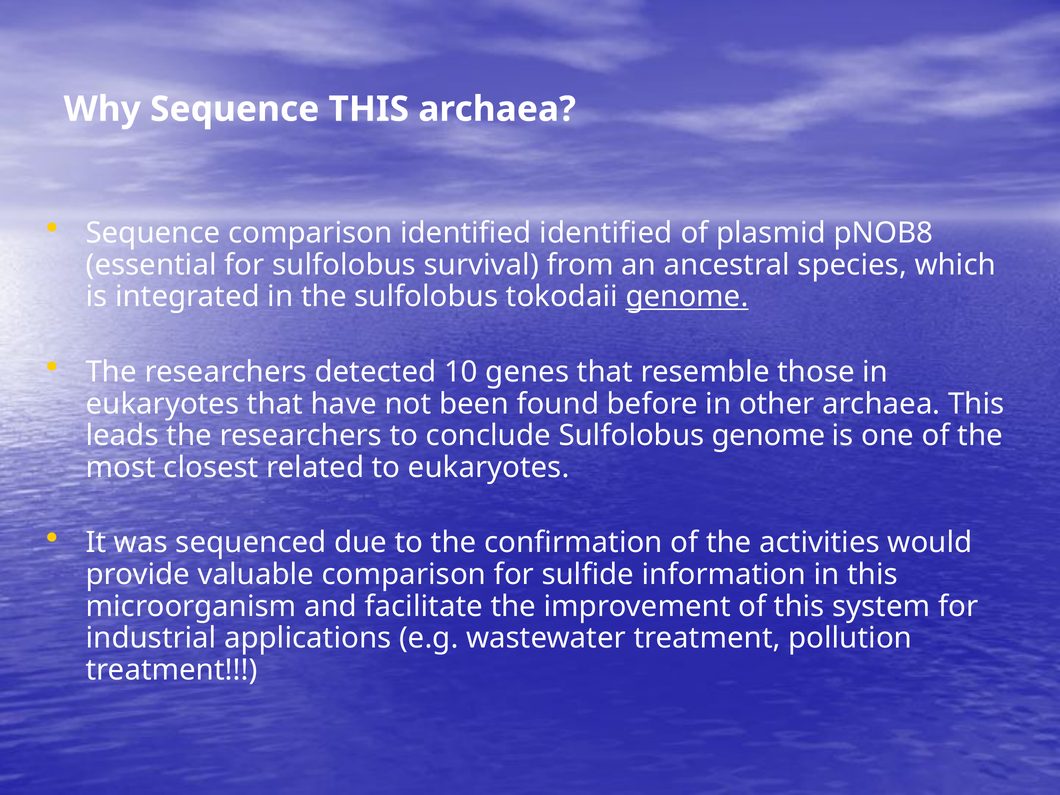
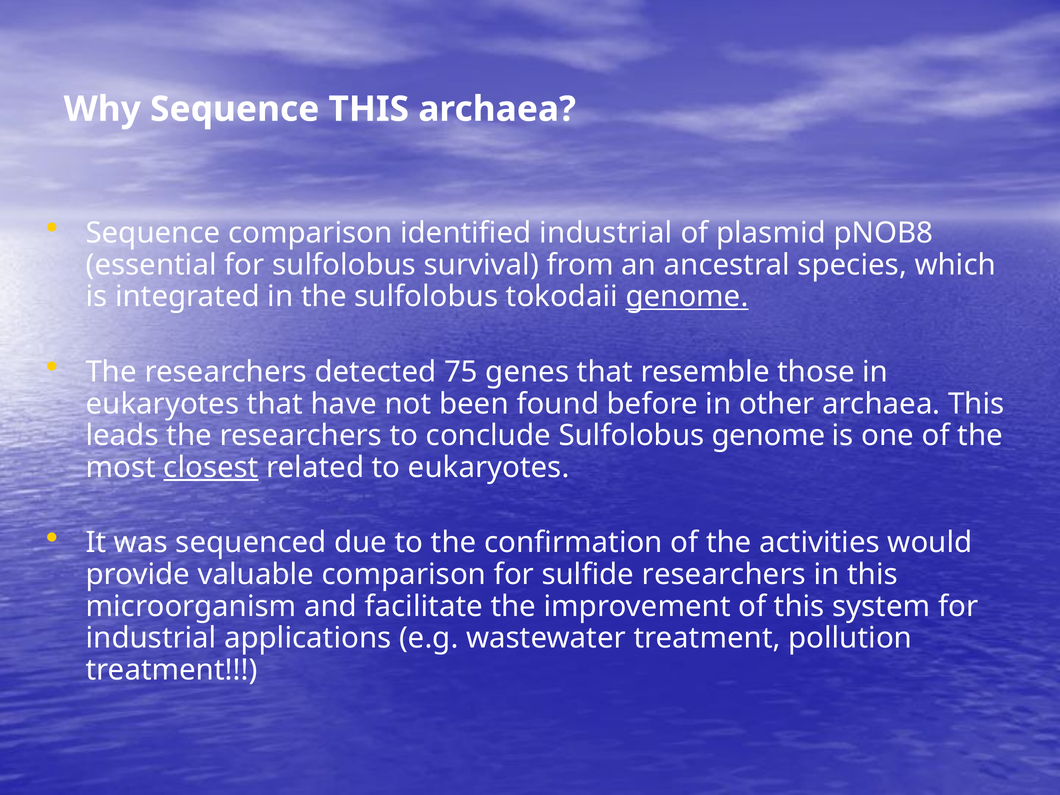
identified identified: identified -> industrial (606, 233)
10: 10 -> 75 (461, 372)
closest underline: none -> present (211, 467)
sulfide information: information -> researchers (724, 575)
